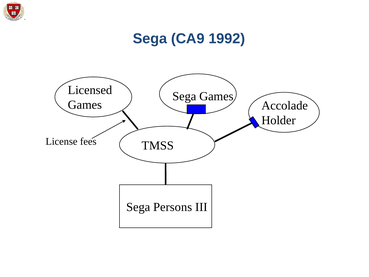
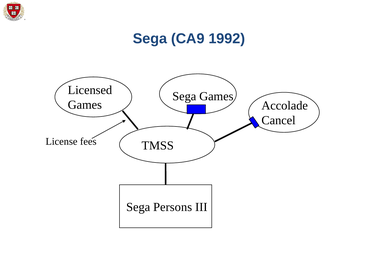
Holder: Holder -> Cancel (279, 120)
